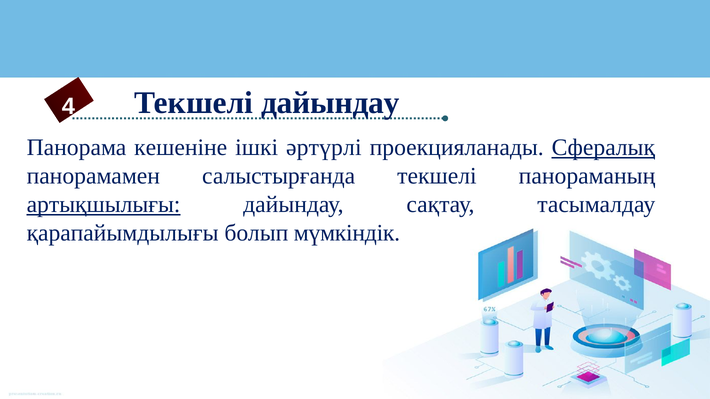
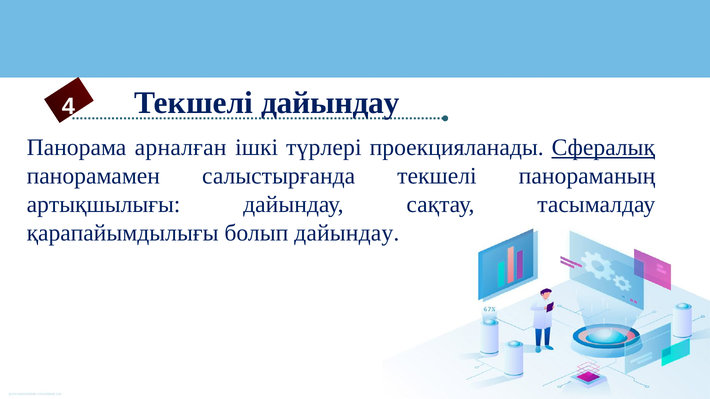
кешеніне: кешеніне -> арналған (181, 148)
әртүрлі: әртүрлі -> түрлері (324, 148)
артықшылығы underline: present -> none (104, 205)
болып мүмкіндік: мүмкіндік -> дайындау (347, 233)
